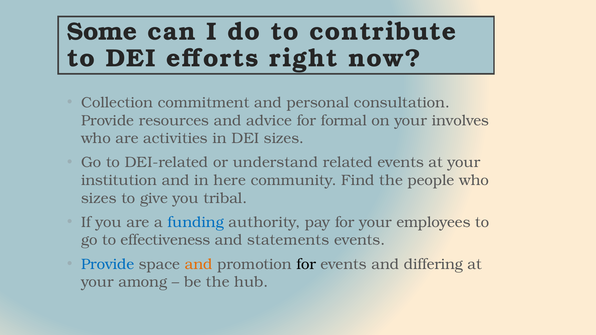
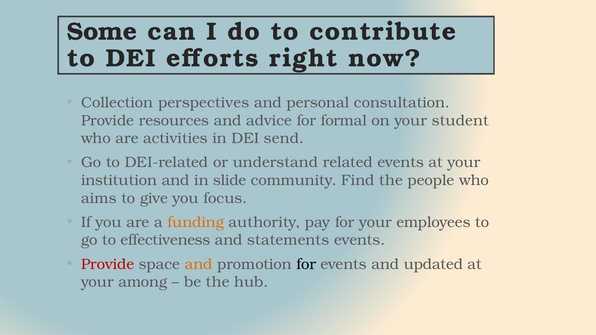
commitment: commitment -> perspectives (204, 103)
involves: involves -> student (460, 121)
DEI sizes: sizes -> send (284, 138)
here: here -> slide (230, 180)
sizes: sizes -> aims (99, 198)
tribal: tribal -> focus (225, 198)
funding colour: blue -> orange (196, 222)
Provide colour: blue -> red (108, 264)
differing: differing -> updated (433, 264)
